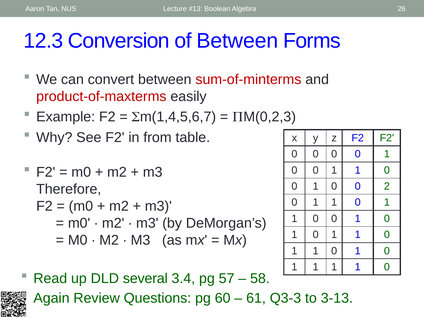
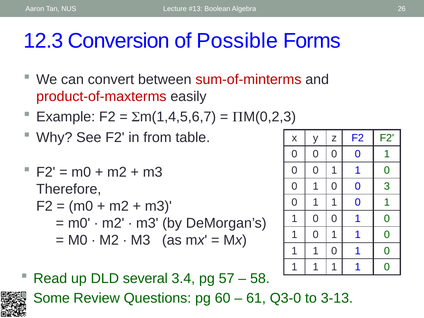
of Between: Between -> Possible (237, 41)
2: 2 -> 3 (387, 186)
Again: Again -> Some (52, 298)
Q3-3: Q3-3 -> Q3-0 (285, 298)
